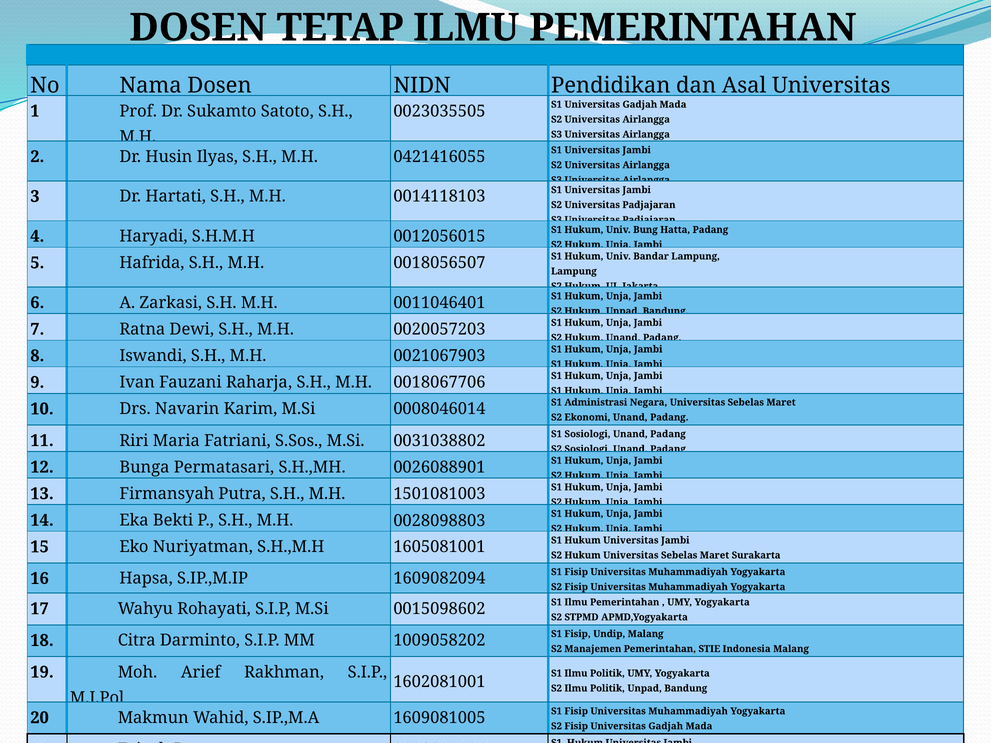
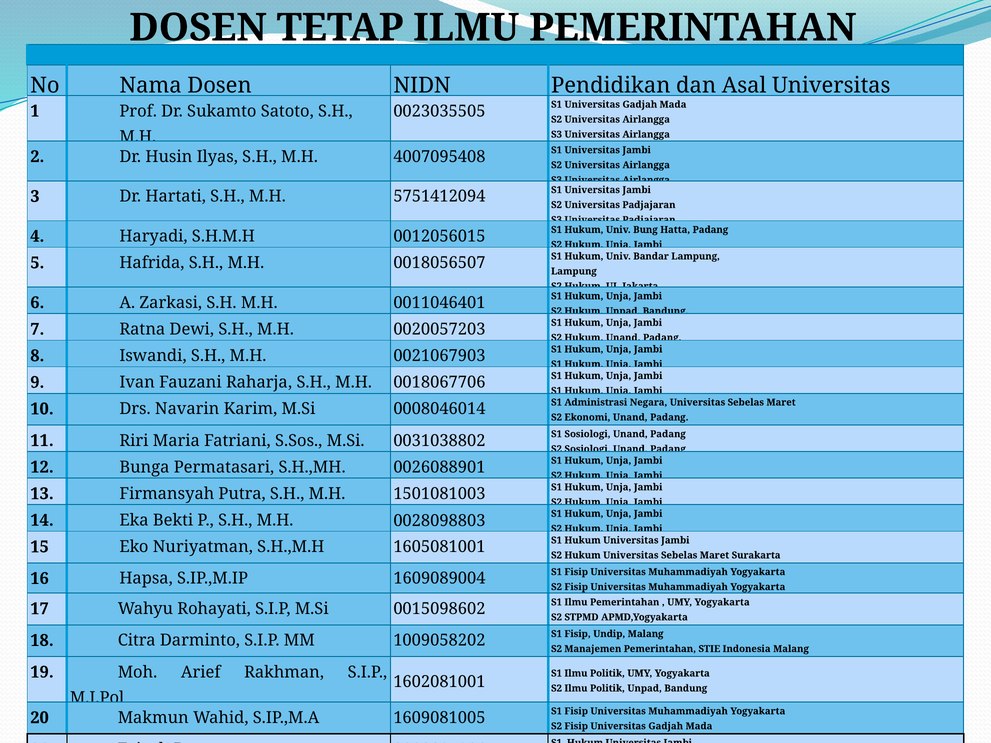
0421416055: 0421416055 -> 4007095408 (439, 157)
0014118103: 0014118103 -> 5751412094 (439, 197)
1609082094: 1609082094 -> 1609089004 (439, 579)
